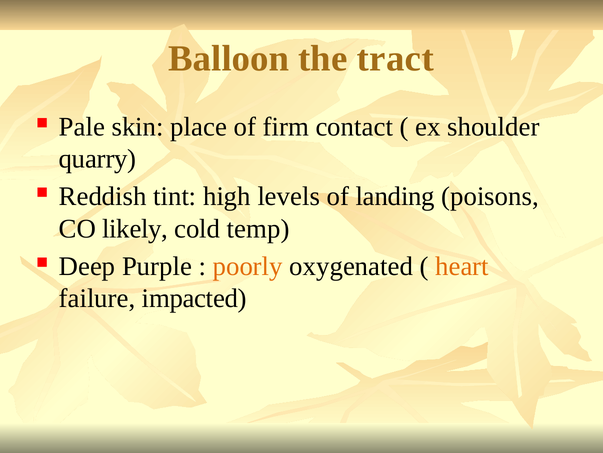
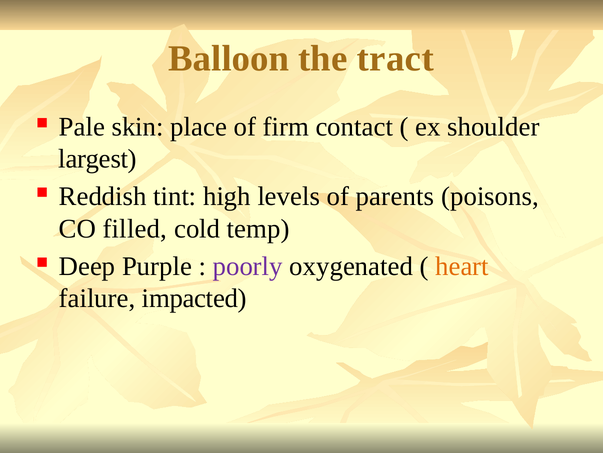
quarry: quarry -> largest (98, 159)
landing: landing -> parents (395, 196)
likely: likely -> filled (135, 228)
poorly colour: orange -> purple (248, 266)
